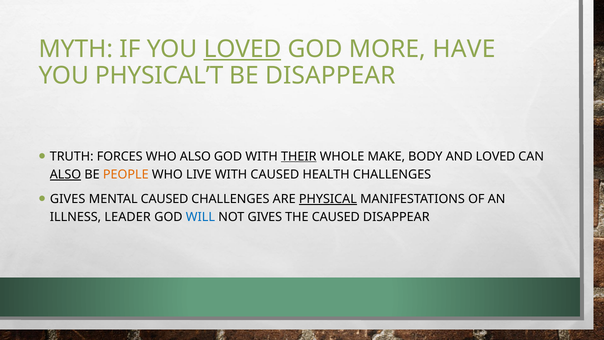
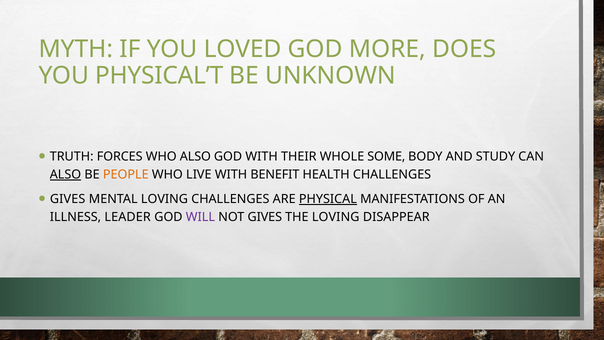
LOVED underline: present -> none (242, 49)
HAVE: HAVE -> DOES (464, 49)
BE DISAPPEAR: DISAPPEAR -> UNKNOWN (330, 76)
THEIR underline: present -> none (299, 156)
MAKE: MAKE -> SOME (386, 156)
AND LOVED: LOVED -> STUDY (496, 156)
WITH CAUSED: CAUSED -> BENEFIT (275, 174)
MENTAL CAUSED: CAUSED -> LOVING (164, 199)
WILL colour: blue -> purple (200, 217)
THE CAUSED: CAUSED -> LOVING (336, 217)
